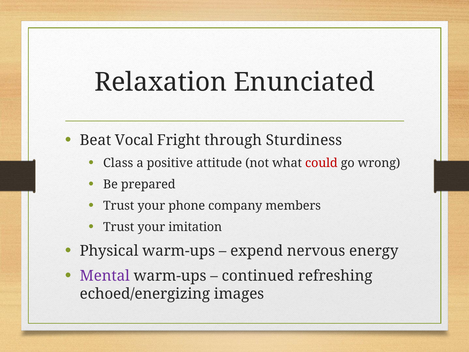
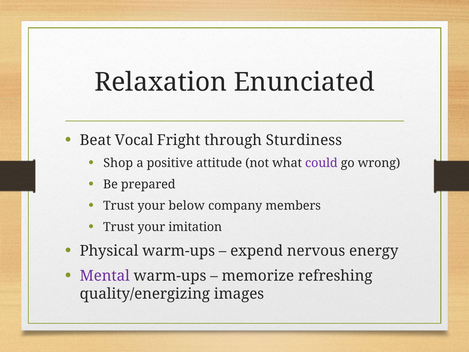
Class: Class -> Shop (118, 163)
could colour: red -> purple (321, 163)
phone: phone -> below (187, 206)
continued: continued -> memorize (258, 276)
echoed/energizing: echoed/energizing -> quality/energizing (145, 294)
